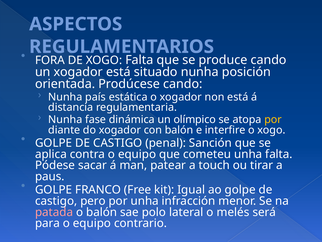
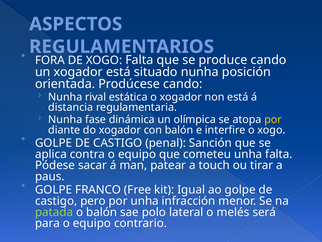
país: país -> rival (96, 97)
olímpico: olímpico -> olímpica (195, 119)
patada colour: pink -> light green (54, 212)
